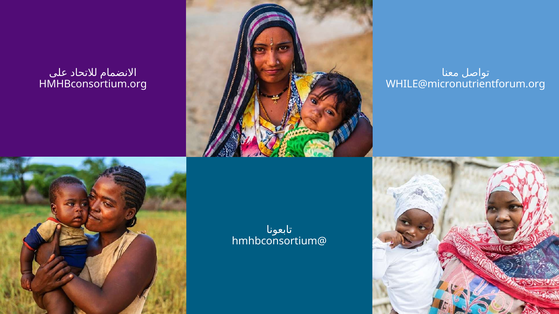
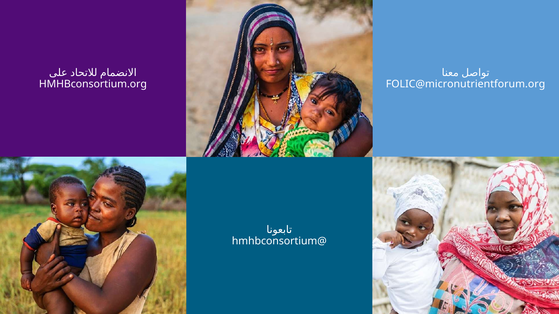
WHILE@micronutrientforum.org: WHILE@micronutrientforum.org -> FOLIC@micronutrientforum.org (466, 84)
